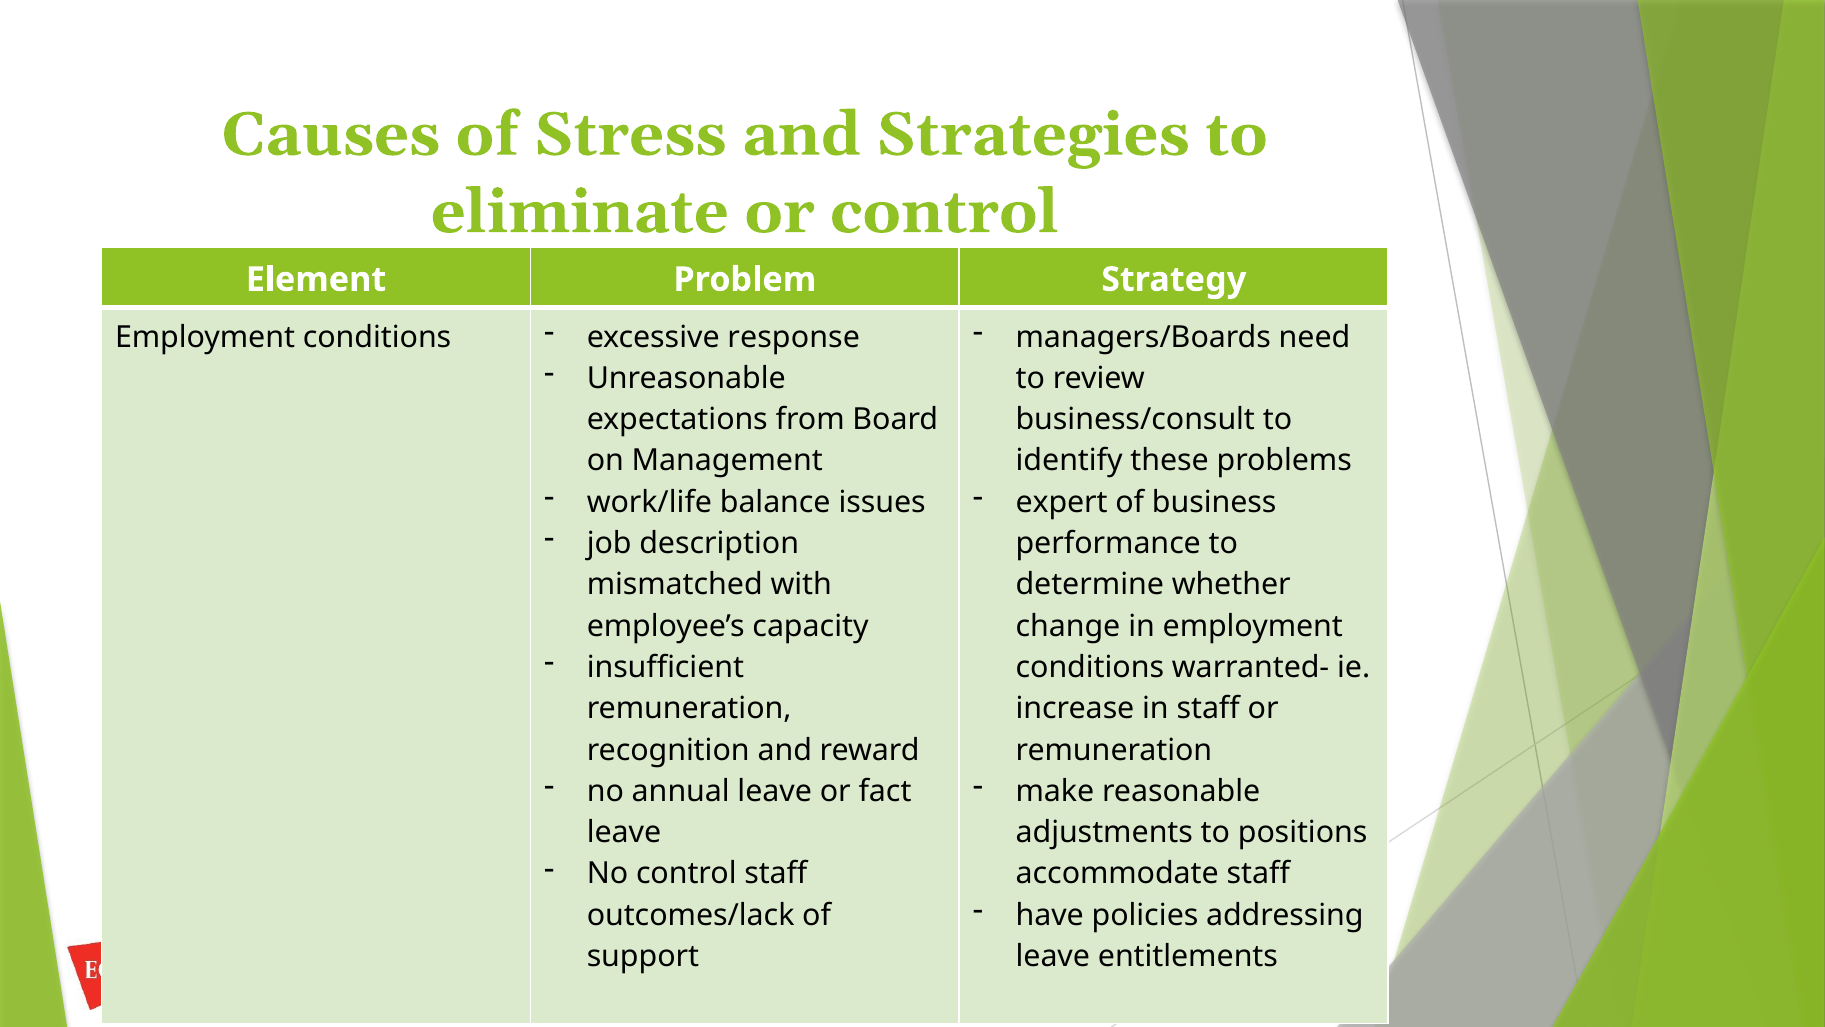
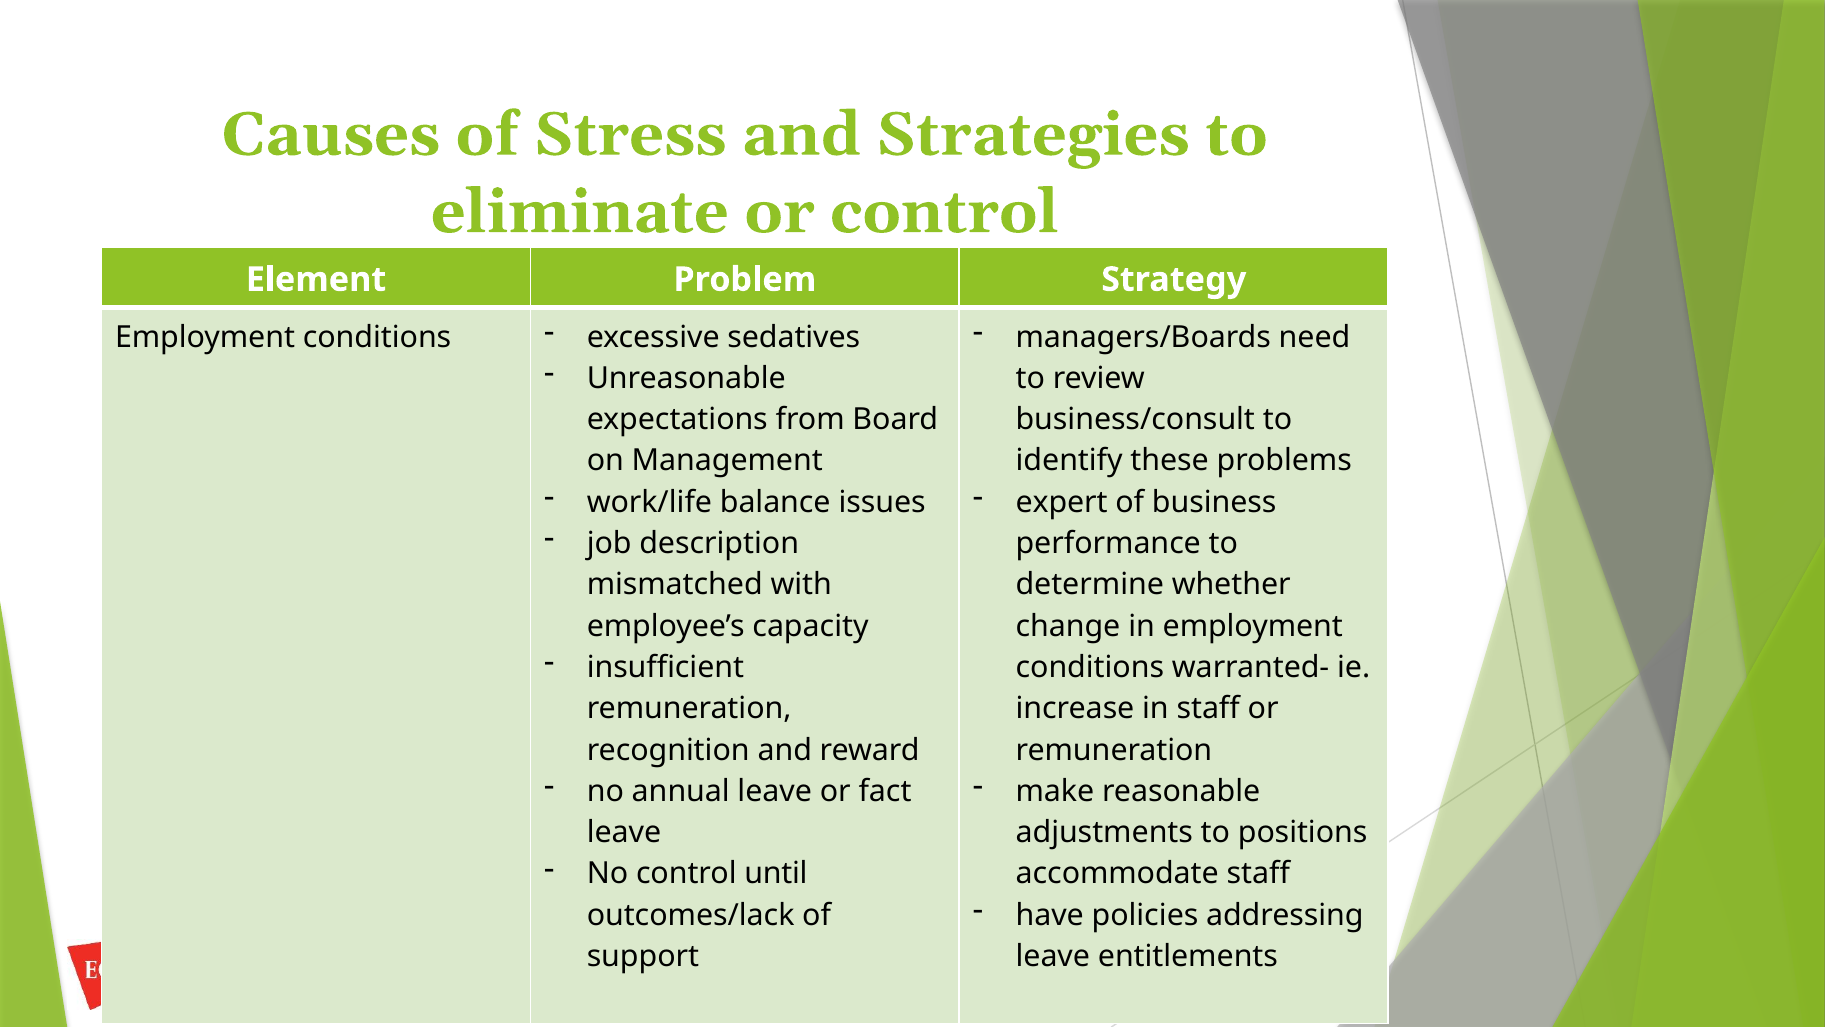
response: response -> sedatives (794, 337)
control staff: staff -> until (776, 874)
